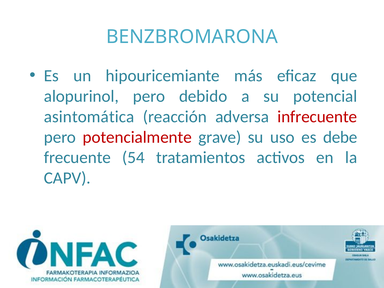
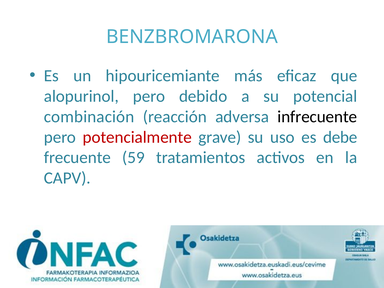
asintomática: asintomática -> combinación (89, 117)
infrecuente colour: red -> black (317, 117)
54: 54 -> 59 (133, 158)
